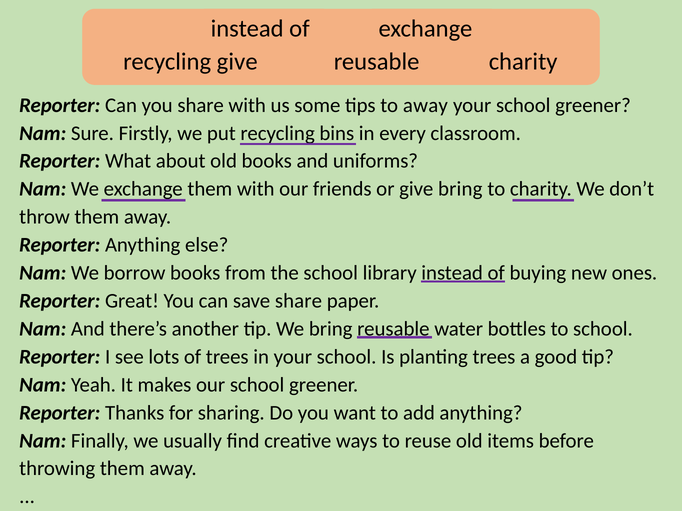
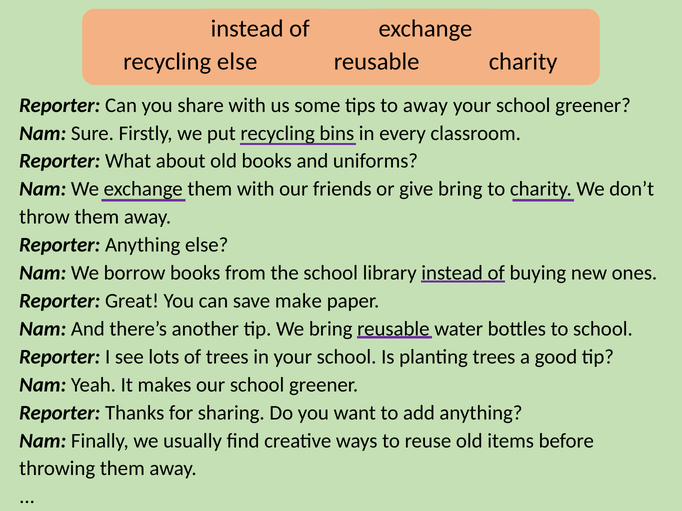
recycling give: give -> else (237, 62)
save share: share -> make (298, 301)
